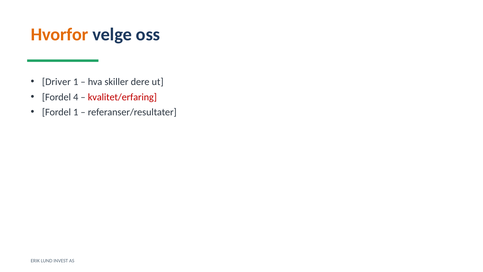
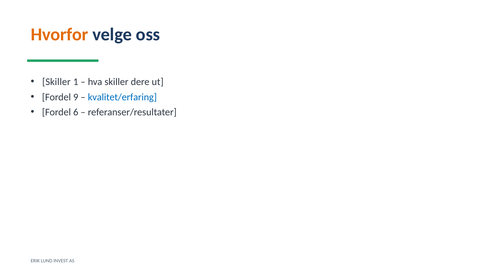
Driver: Driver -> Skiller (56, 82)
4: 4 -> 9 (76, 97)
kvalitet/erfaring colour: red -> blue (122, 97)
Fordel 1: 1 -> 6 (76, 112)
